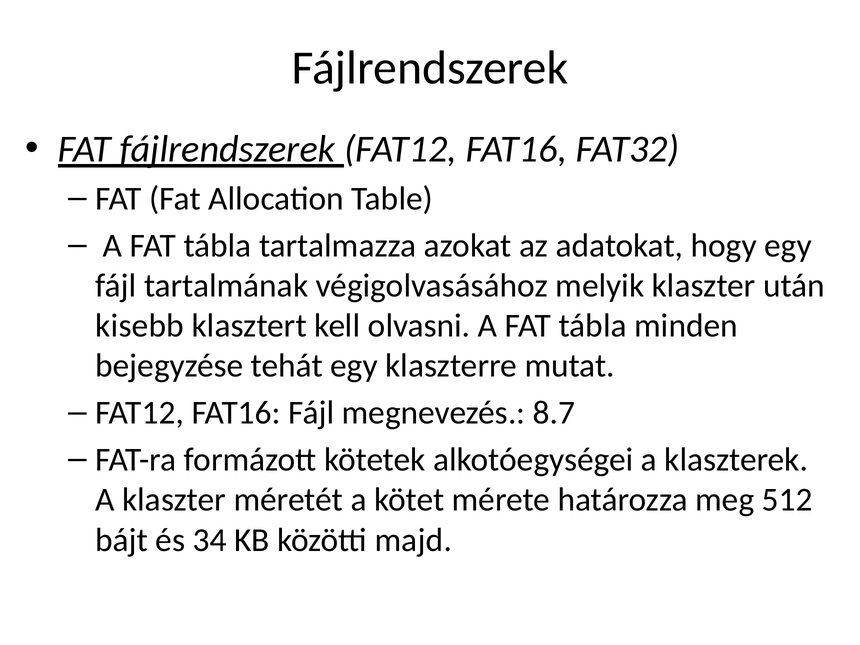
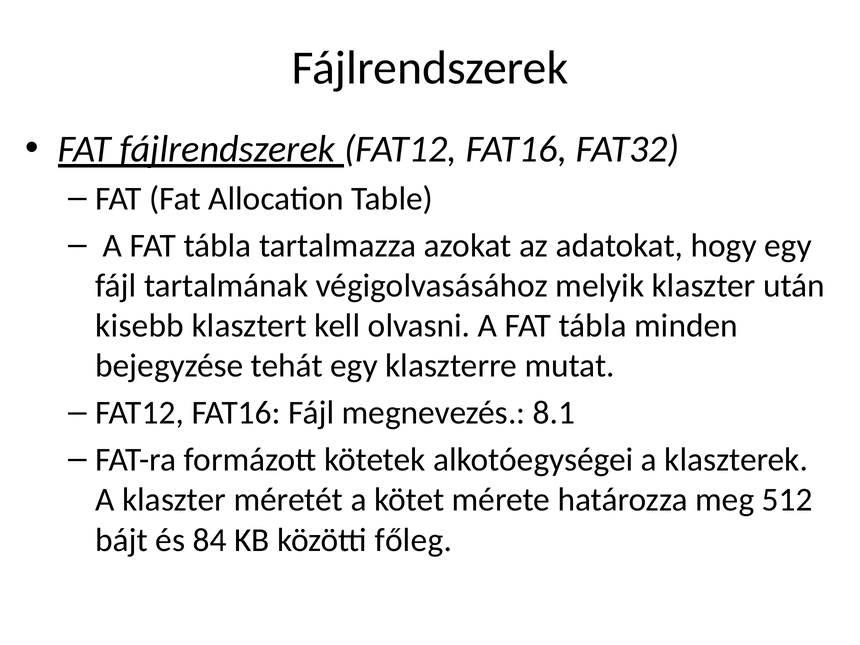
8.7: 8.7 -> 8.1 (554, 413)
34: 34 -> 84 (210, 540)
majd: majd -> főleg (413, 540)
